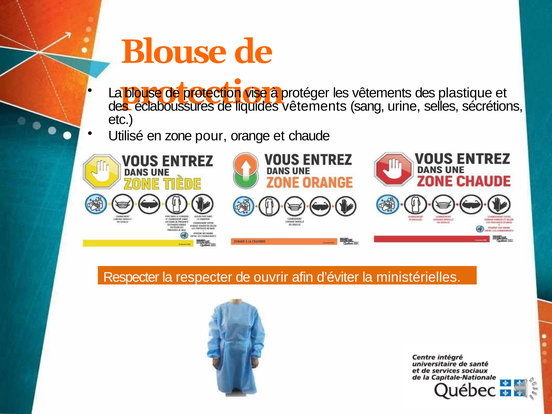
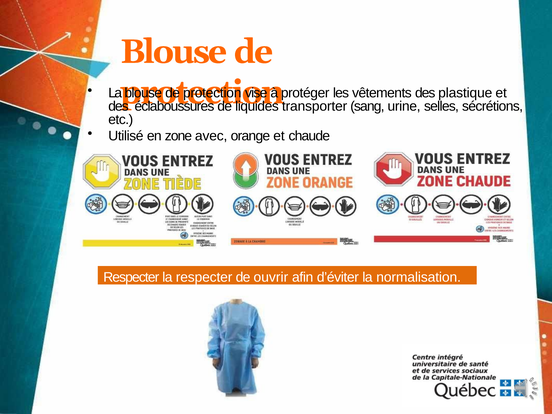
vêtements: vêtements -> transporter (315, 106)
pour: pour -> avec (211, 136)
ministérielles: ministérielles -> normalisation (419, 277)
